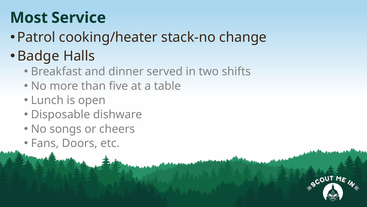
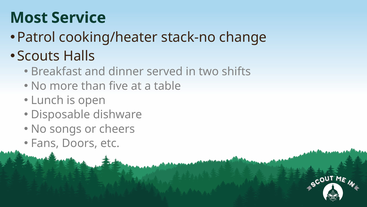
Badge: Badge -> Scouts (38, 56)
